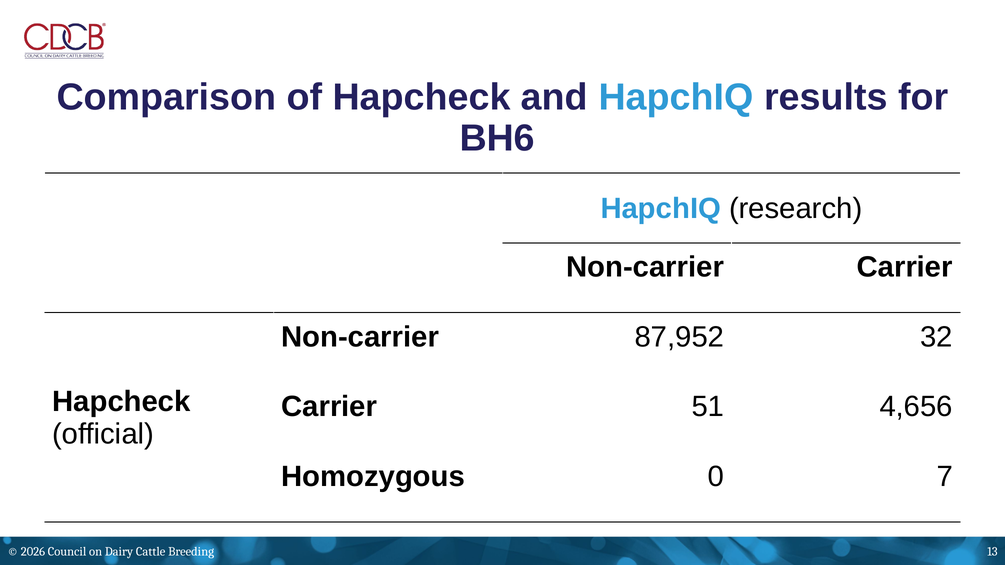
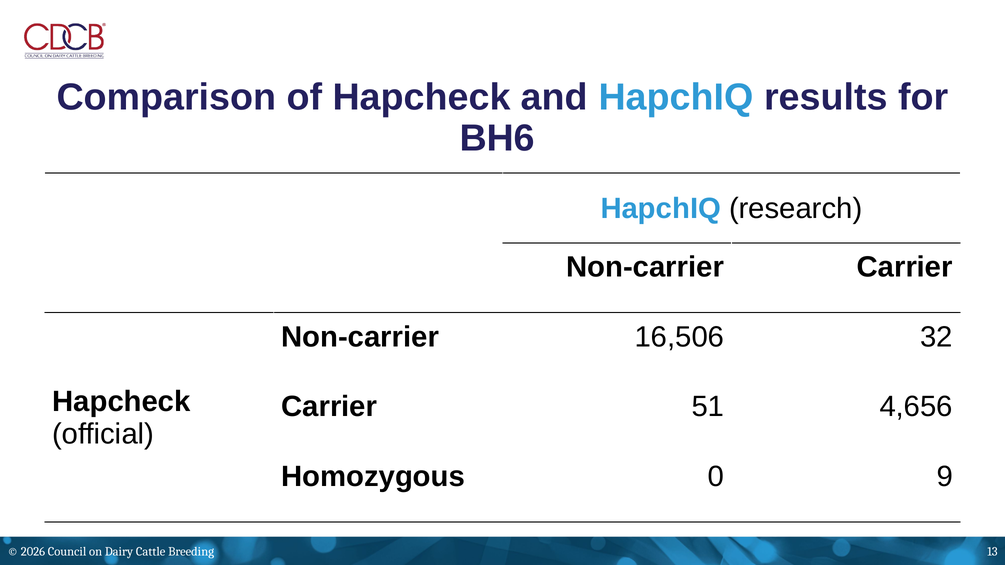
87,952: 87,952 -> 16,506 (679, 337)
7: 7 -> 9 (945, 477)
